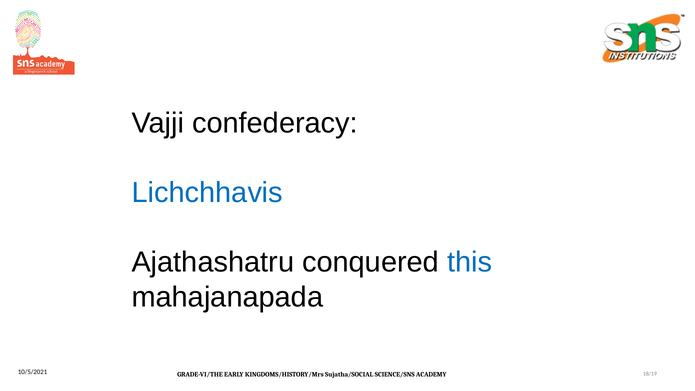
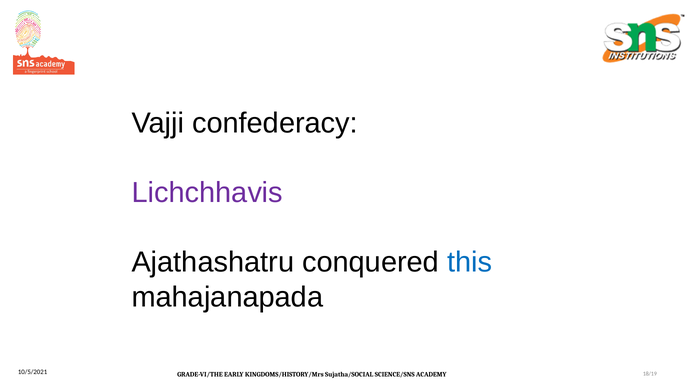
Lichchhavis colour: blue -> purple (207, 193)
